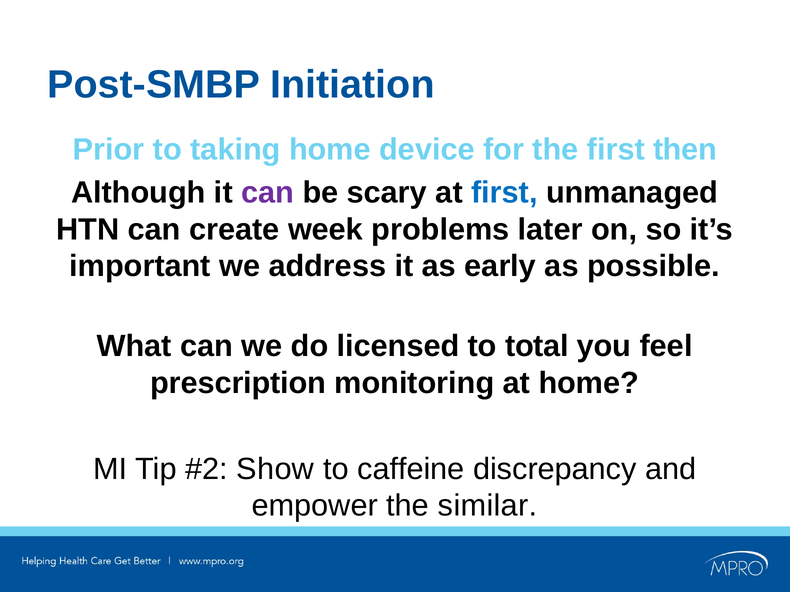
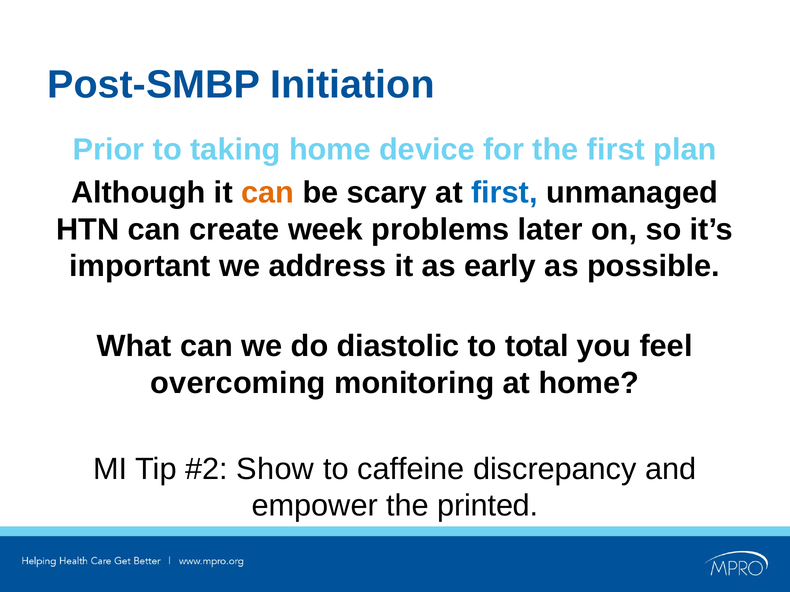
then: then -> plan (685, 150)
can colour: purple -> orange (268, 193)
licensed: licensed -> diastolic (398, 346)
prescription: prescription -> overcoming (238, 383)
similar: similar -> printed (488, 506)
